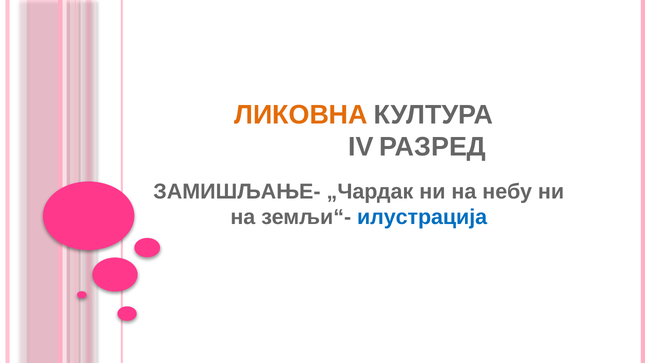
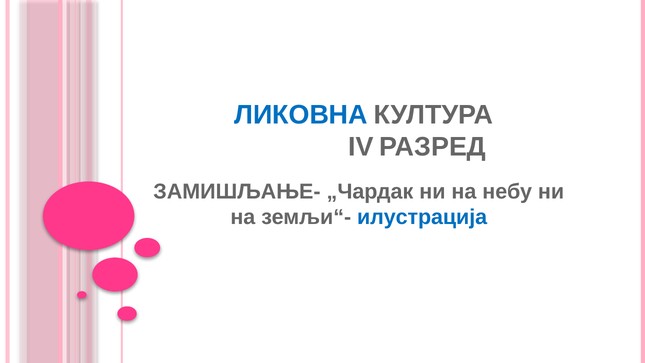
ЛИКОВНА colour: orange -> blue (301, 115)
